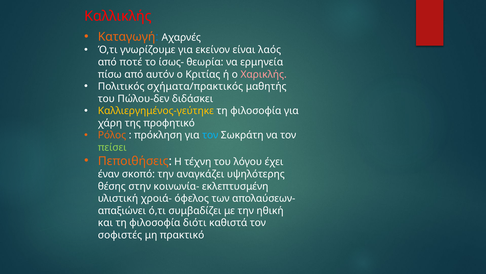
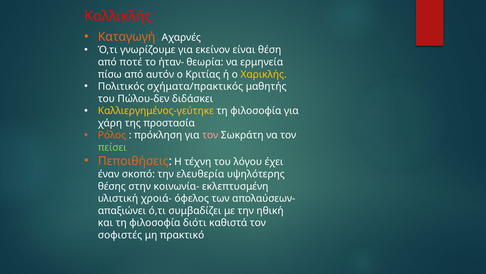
λαός: λαός -> θέση (270, 50)
ίσως-: ίσως- -> ήταν- (171, 62)
Χαρικλής colour: pink -> yellow (264, 74)
προφητικό: προφητικό -> προστασία (169, 123)
τον colour: light blue -> pink (210, 135)
αναγκάζει: αναγκάζει -> ελευθερία (200, 174)
